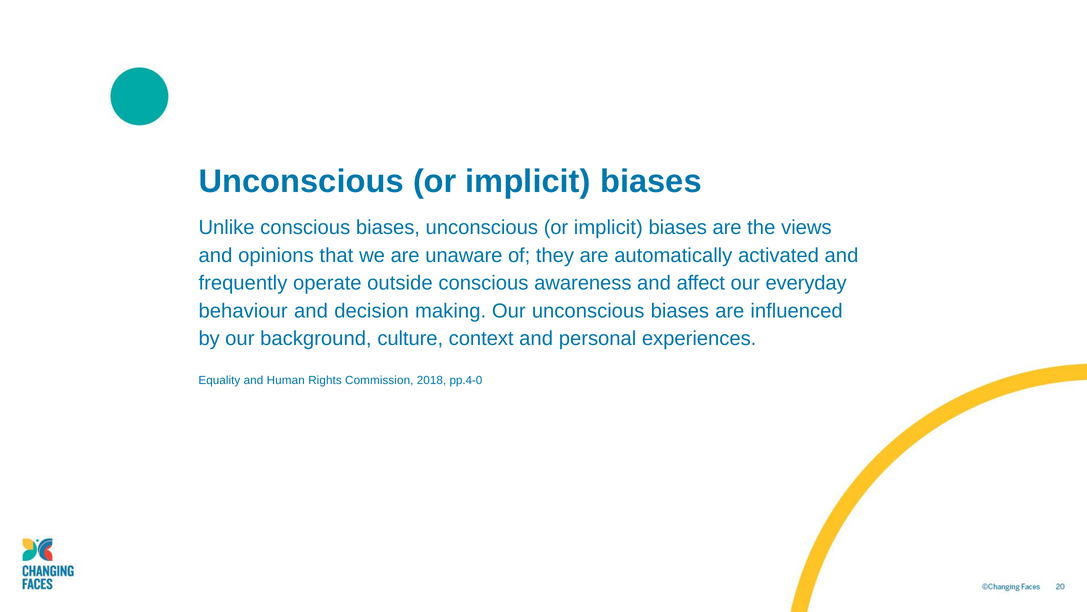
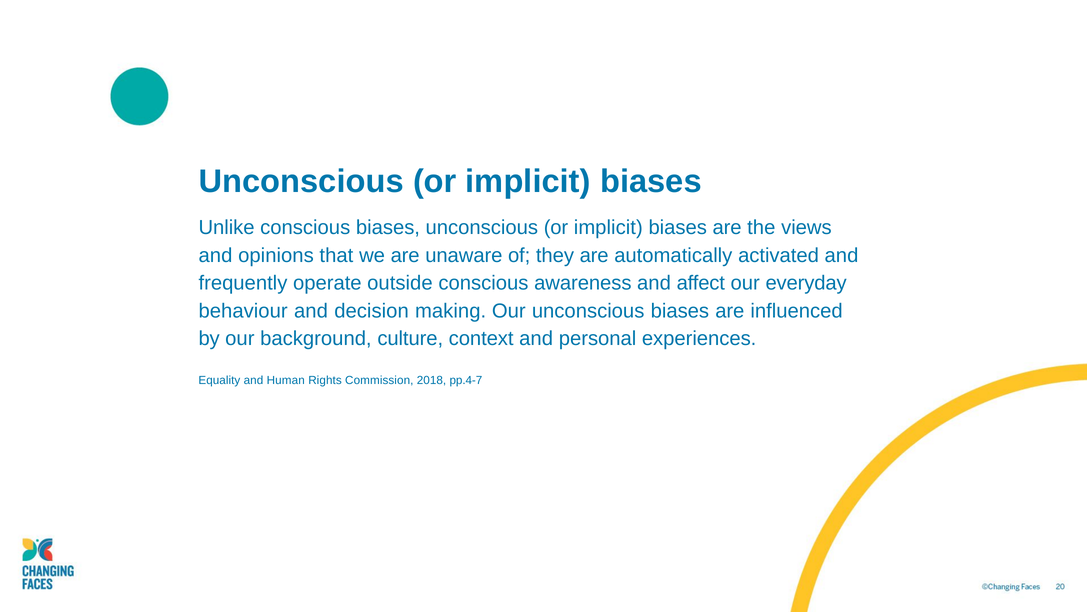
pp.4-0: pp.4-0 -> pp.4-7 (466, 380)
